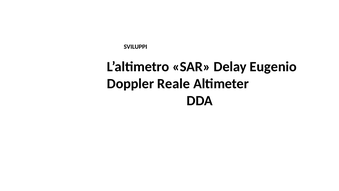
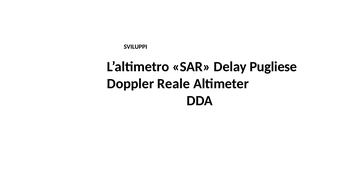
Eugenio: Eugenio -> Pugliese (273, 67)
